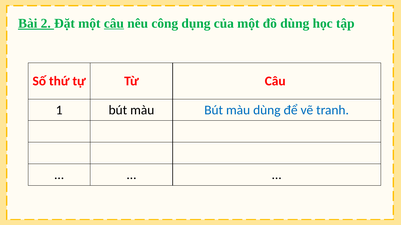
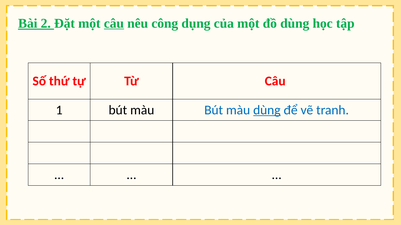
dùng underline: none -> present (267, 110)
